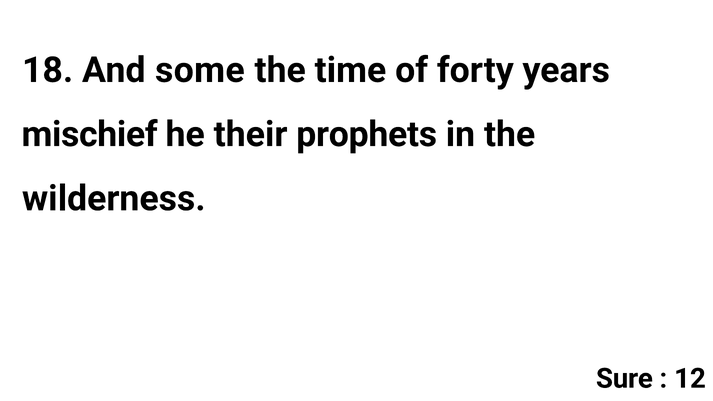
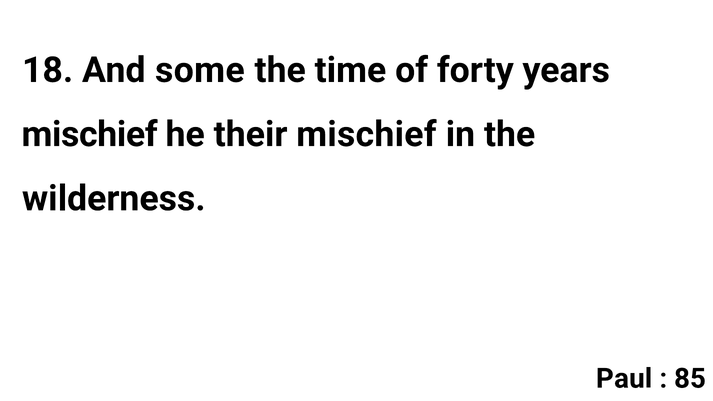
their prophets: prophets -> mischief (366, 134)
Sure: Sure -> Paul (624, 379)
12: 12 -> 85 (690, 379)
